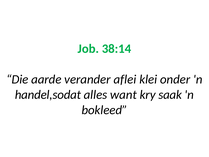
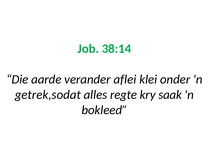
handel,sodat: handel,sodat -> getrek,sodat (48, 95)
want: want -> regte (124, 95)
